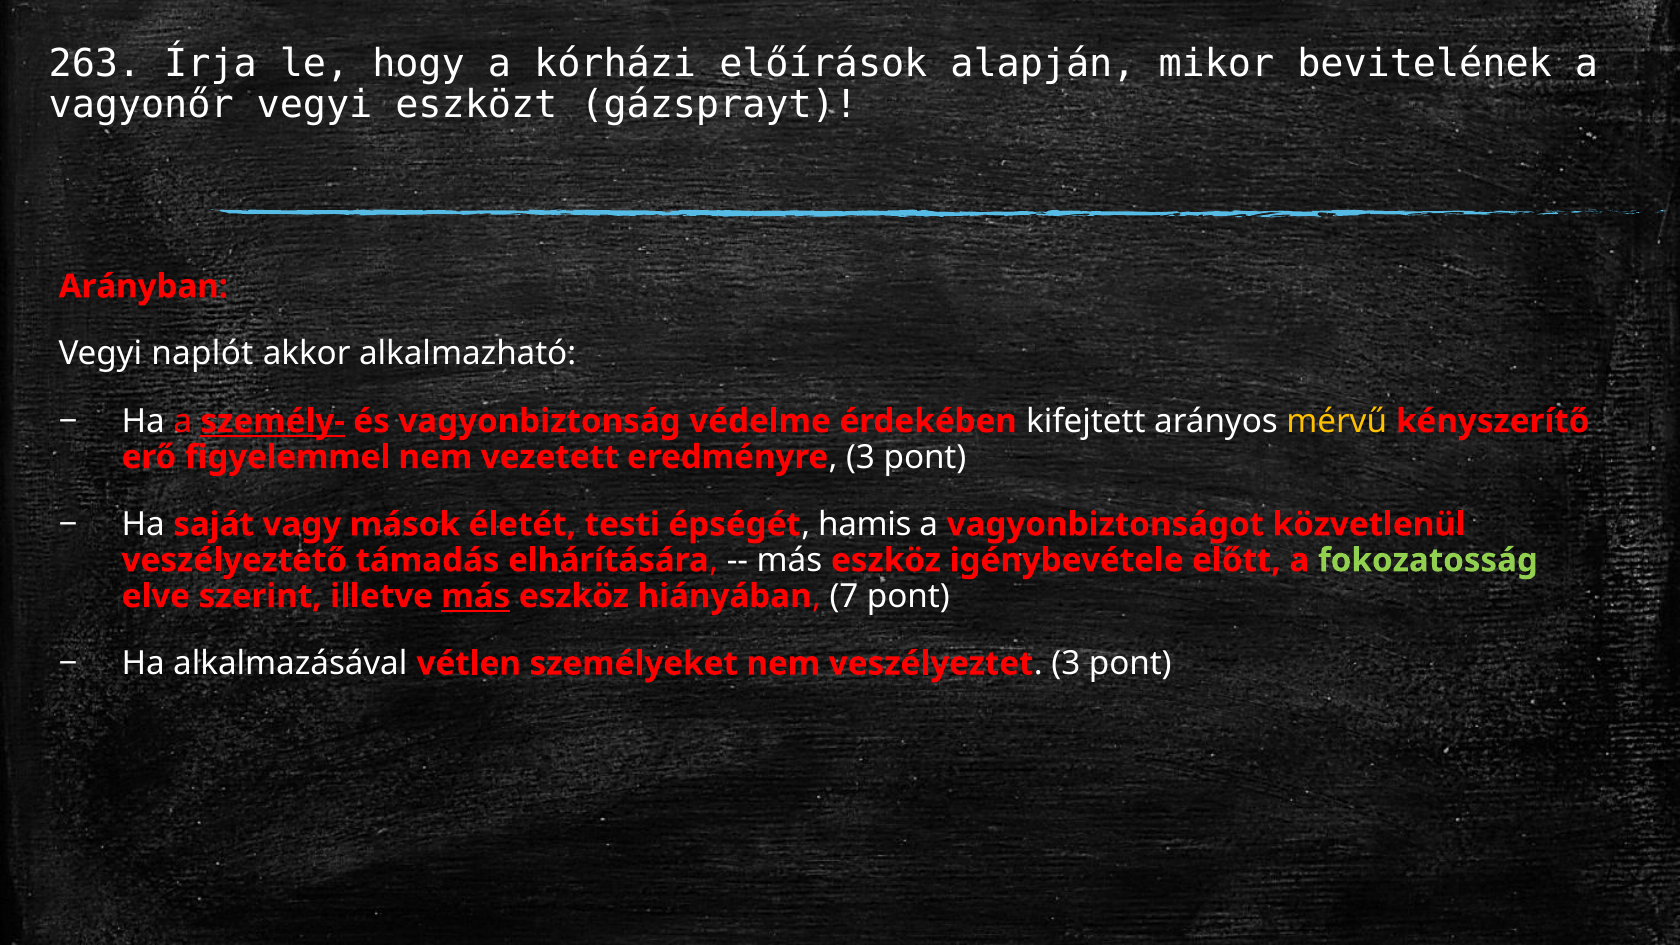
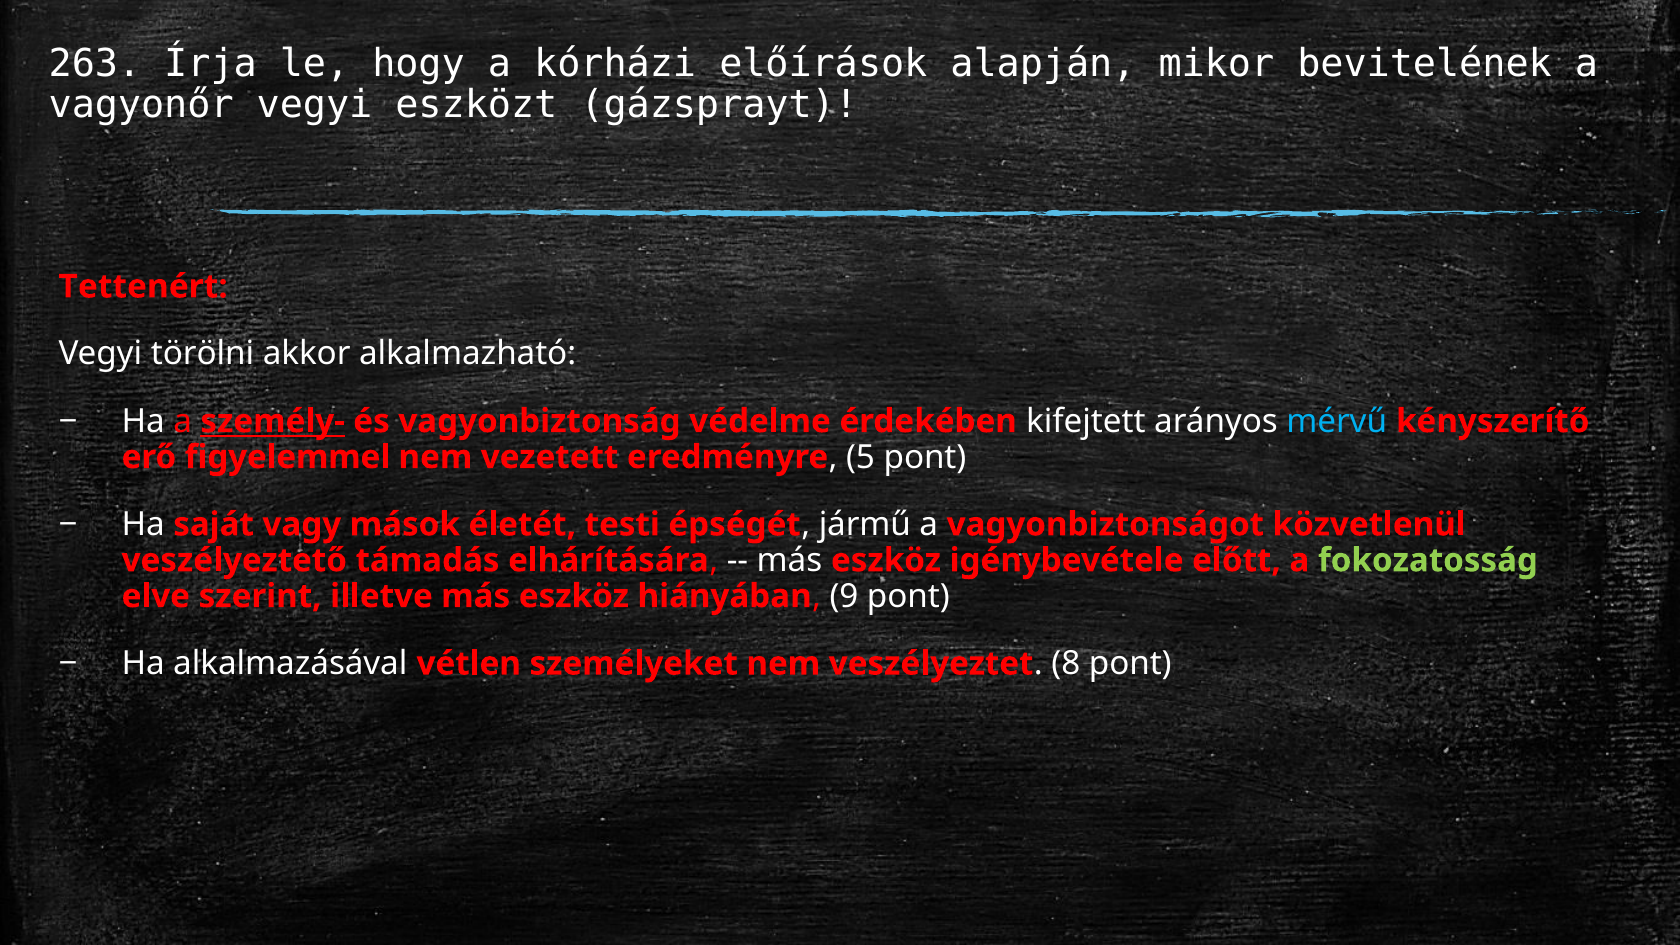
Arányban: Arányban -> Tettenért (143, 287)
naplót: naplót -> törölni (203, 354)
mérvű colour: yellow -> light blue (1337, 421)
3: 3 -> 5 (861, 457)
hamis: hamis -> jármű (865, 525)
más underline: present -> none (476, 596)
7: 7 -> 9 (844, 596)
3: 3 -> 8 (1066, 664)
